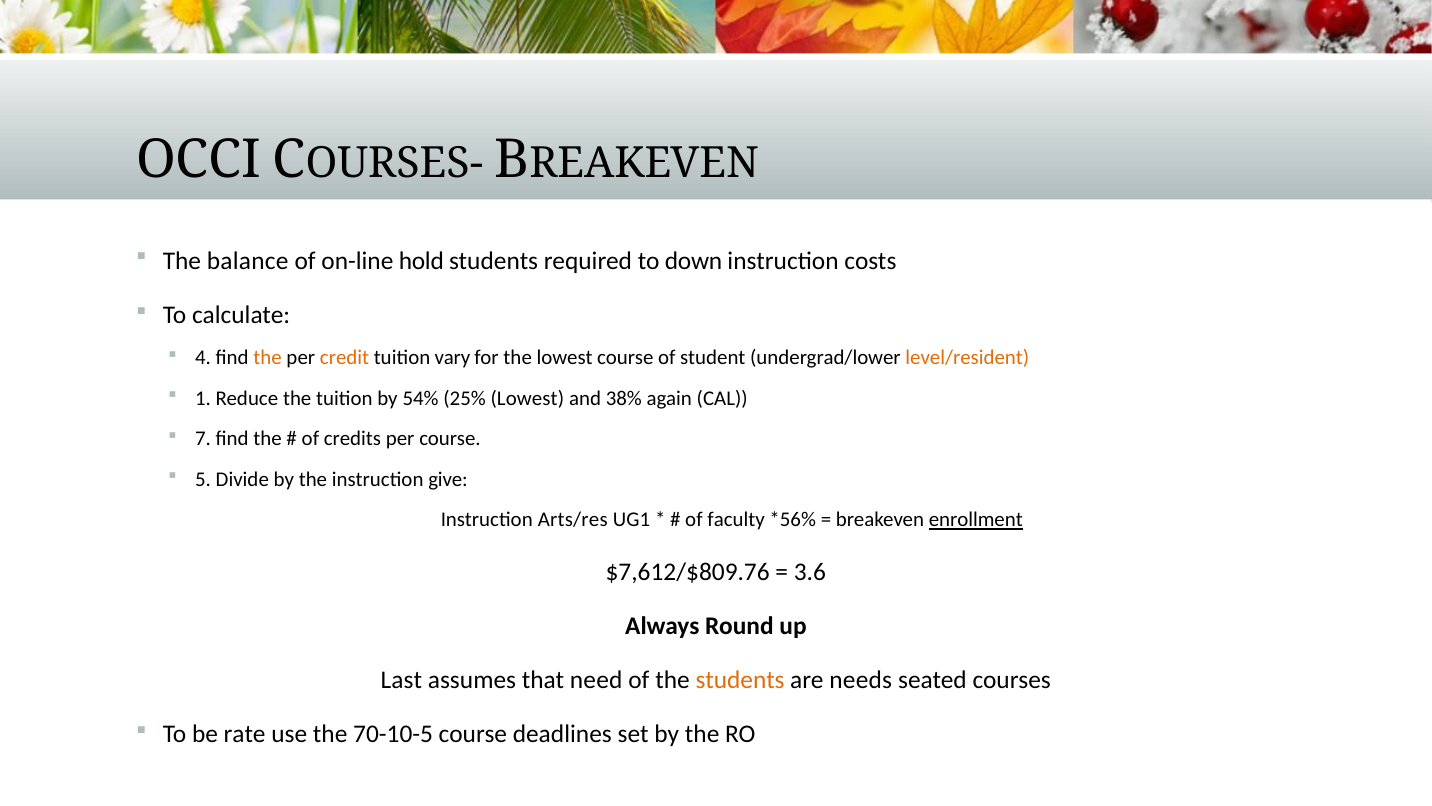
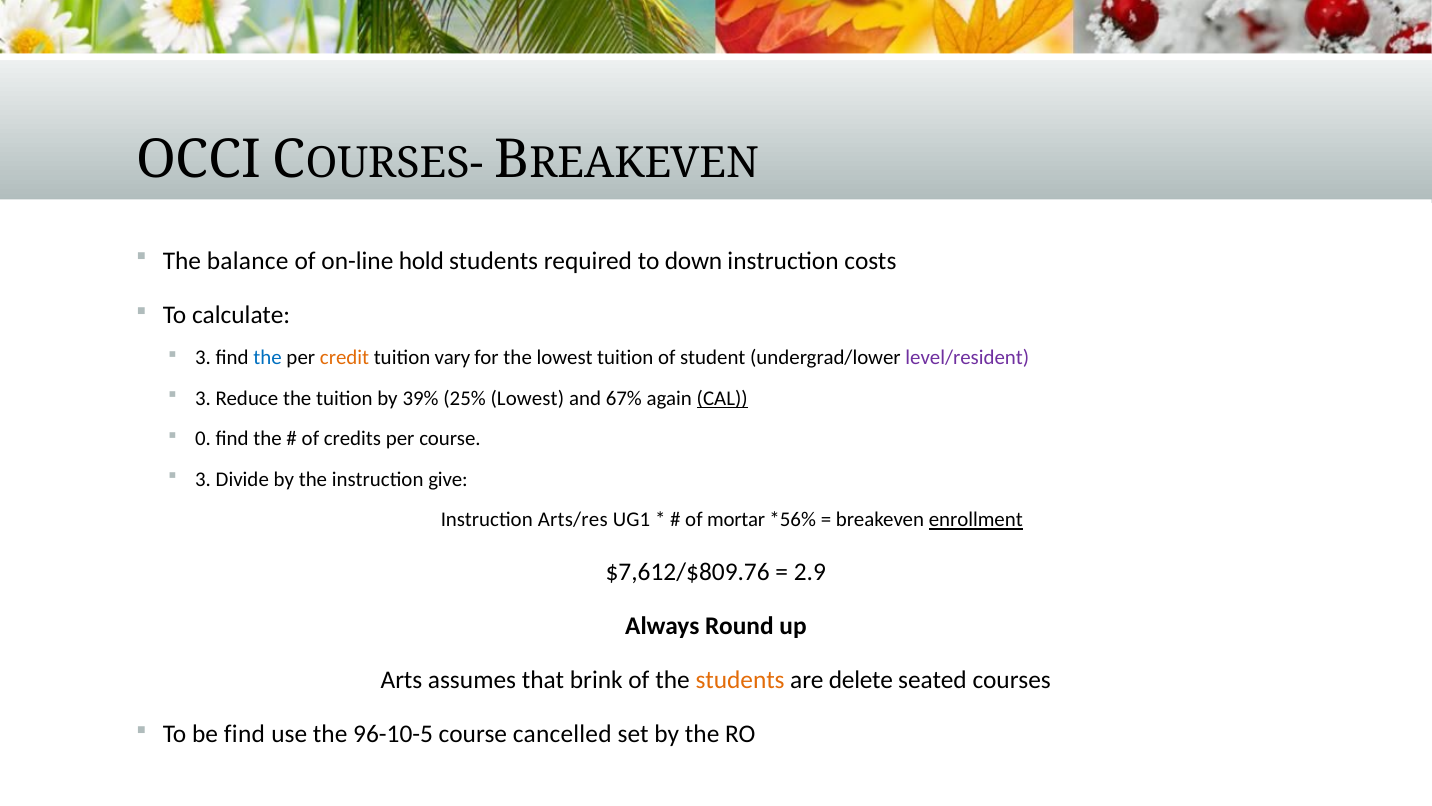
4: 4 -> 3 (203, 358)
the colour: orange -> blue (268, 358)
lowest course: course -> tuition (625, 358)
level/resident colour: orange -> purple (967, 358)
1: 1 -> 3 (203, 398)
54%: 54% -> 39% (421, 398)
38%: 38% -> 67% (624, 398)
CAL underline: none -> present (722, 398)
7: 7 -> 0 (203, 439)
5: 5 -> 3 (203, 479)
faculty: faculty -> mortar (736, 520)
3.6: 3.6 -> 2.9 (810, 571)
Last: Last -> Arts (401, 680)
need: need -> brink (596, 680)
needs: needs -> delete (861, 680)
be rate: rate -> find (244, 734)
70-10-5: 70-10-5 -> 96-10-5 (393, 734)
deadlines: deadlines -> cancelled (562, 734)
